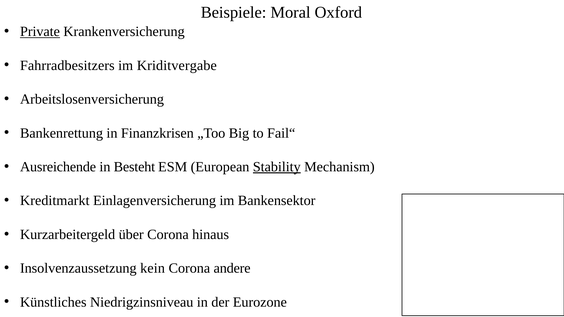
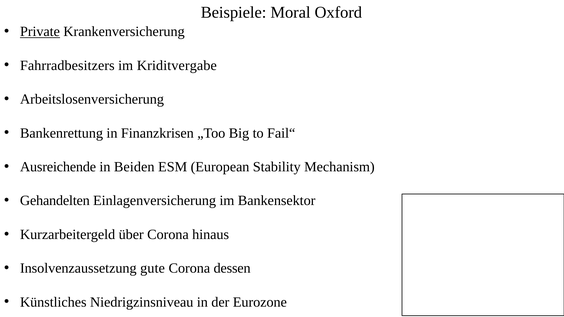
Besteht: Besteht -> Beiden (134, 167)
Stability underline: present -> none (277, 167)
Kreditmarkt: Kreditmarkt -> Gehandelten (55, 201)
kein: kein -> gute (153, 269)
andere: andere -> dessen (232, 269)
